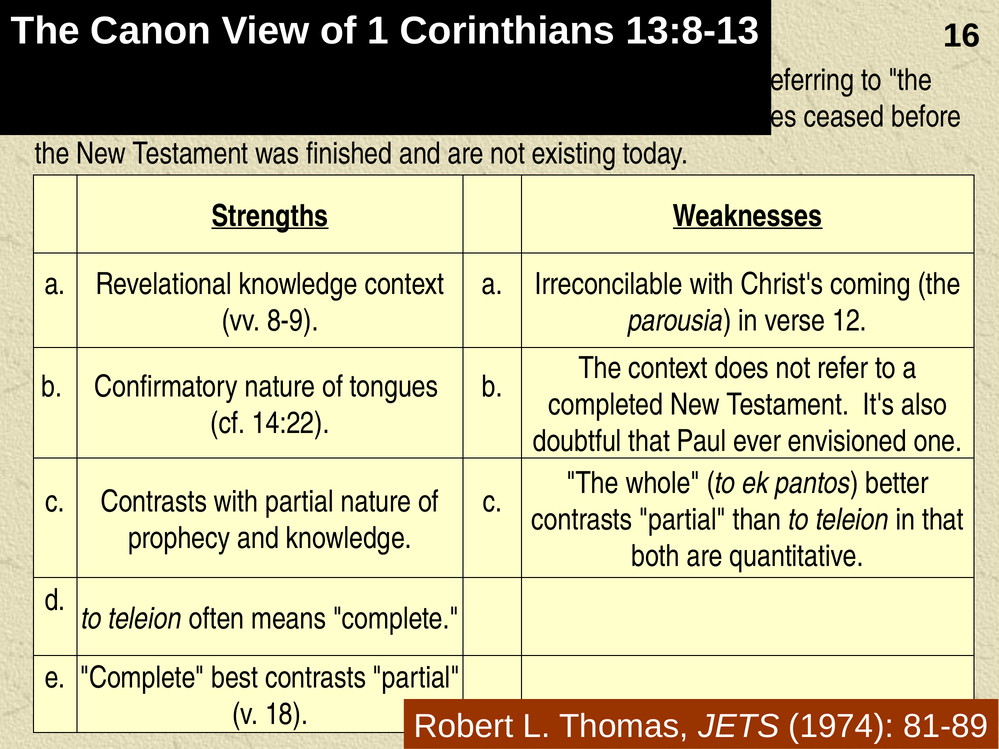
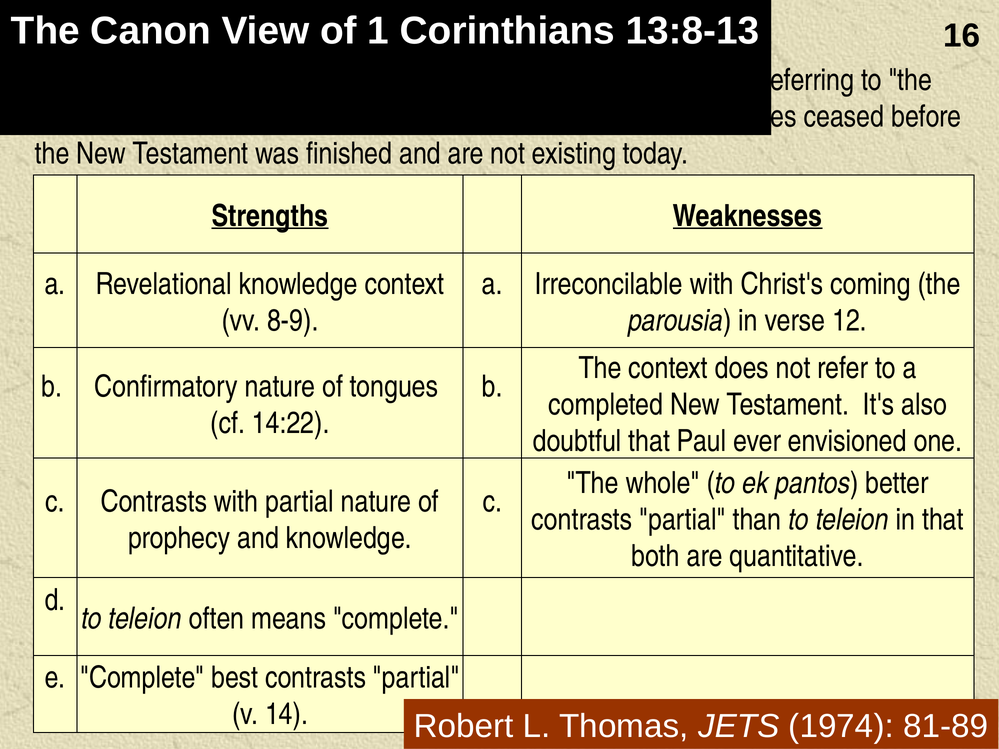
18: 18 -> 14 (287, 715)
